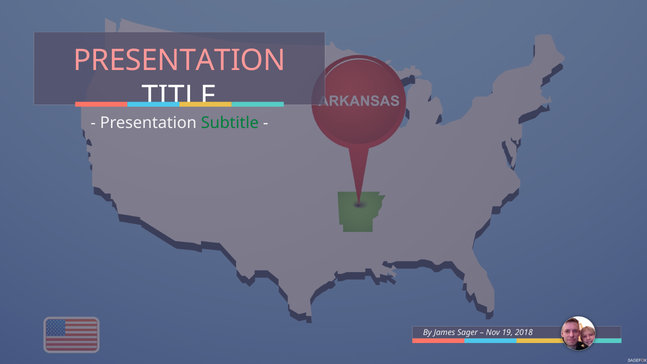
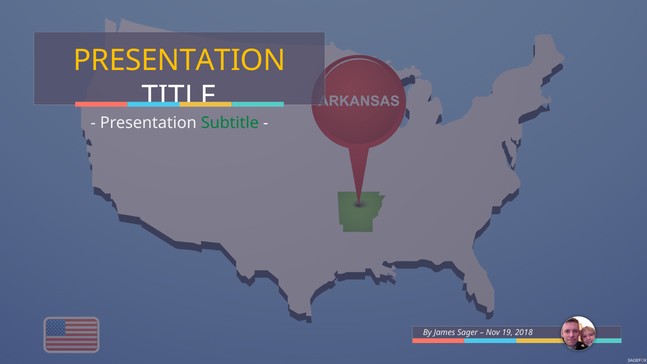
PRESENTATION colour: pink -> yellow (180, 61)
